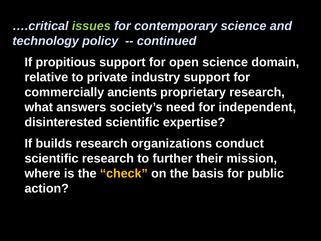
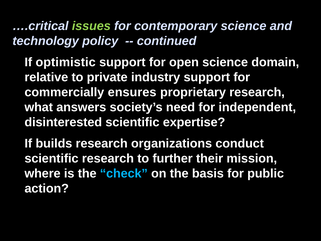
propitious: propitious -> optimistic (66, 62)
ancients: ancients -> ensures (132, 92)
check colour: yellow -> light blue (124, 173)
